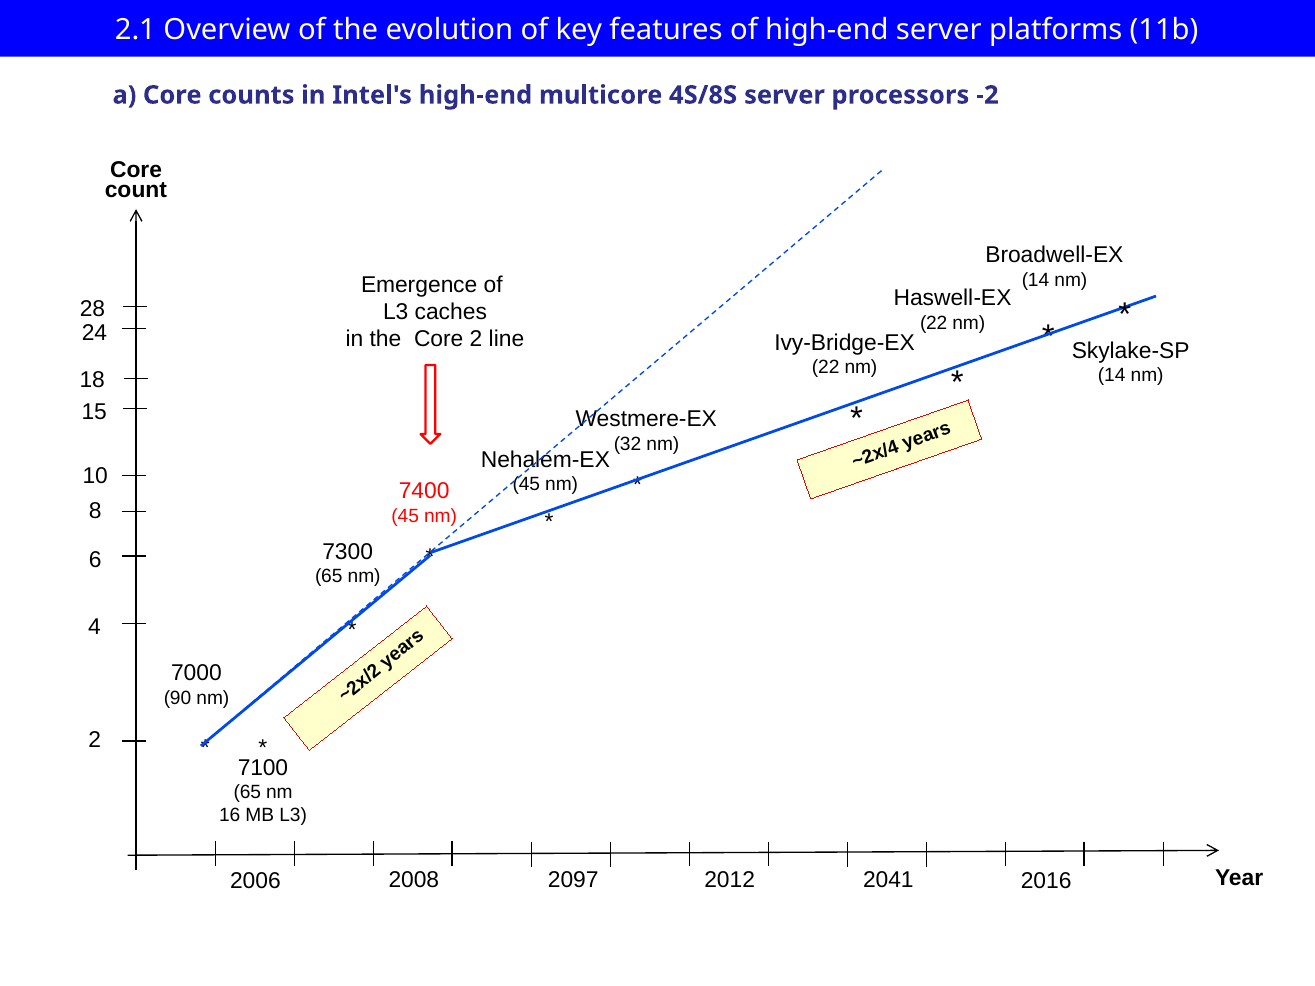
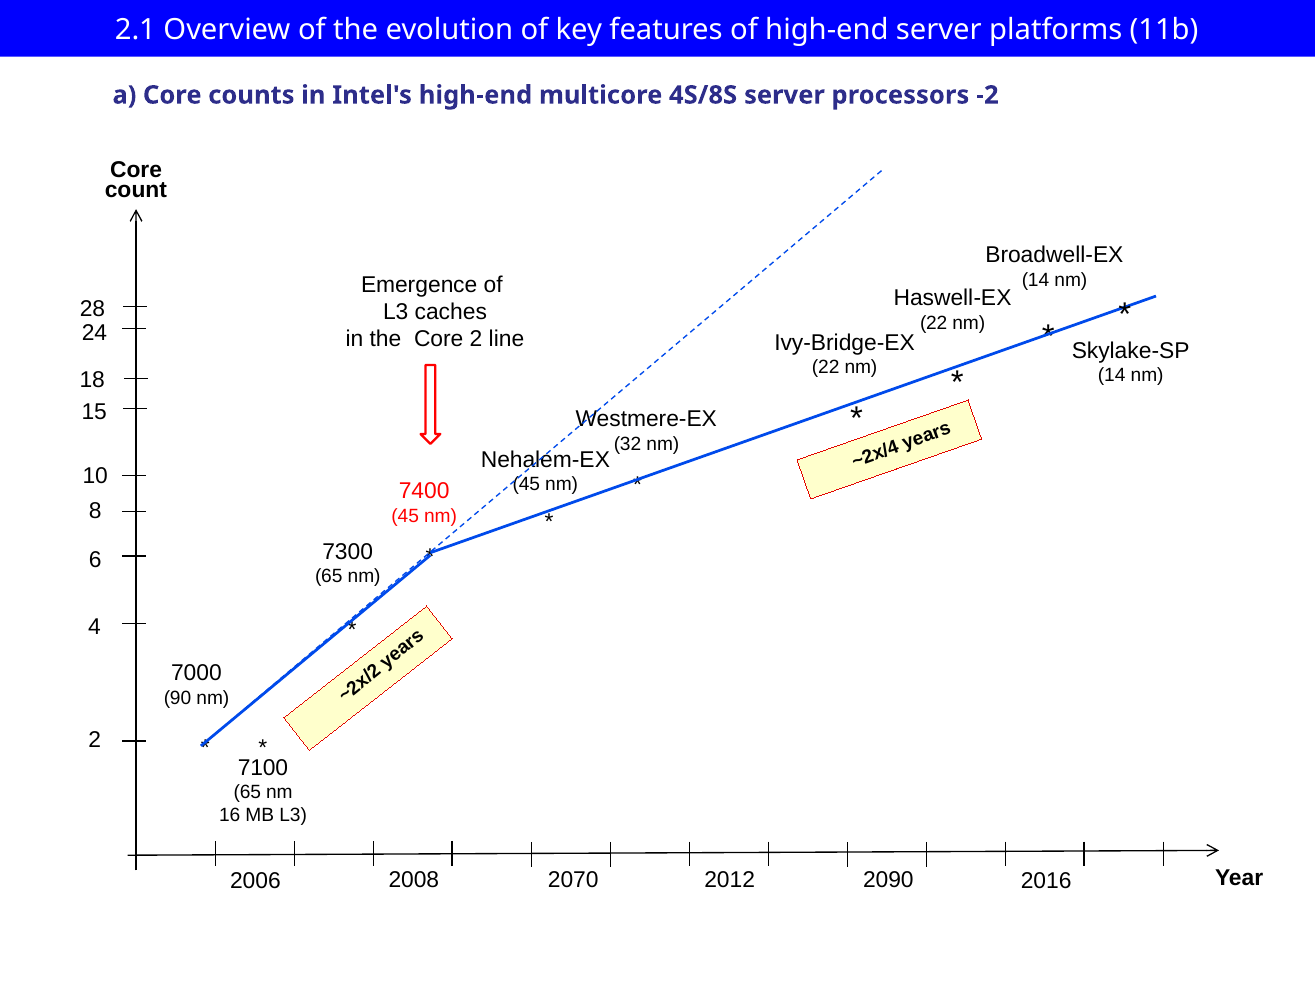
2097: 2097 -> 2070 (573, 881)
2041: 2041 -> 2090 (888, 881)
